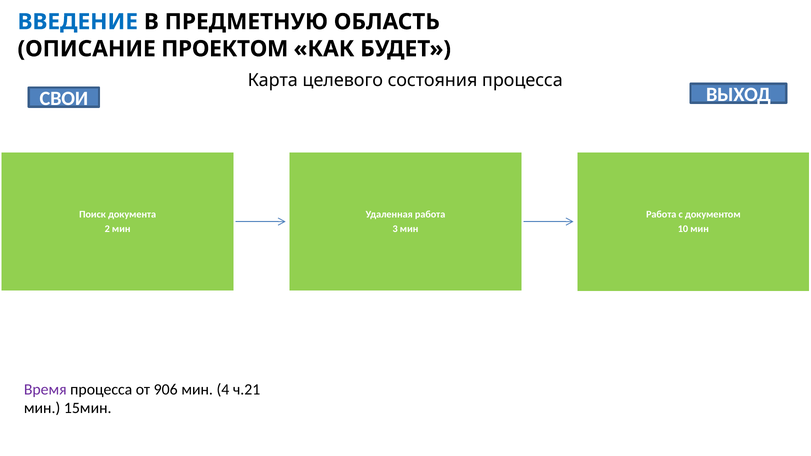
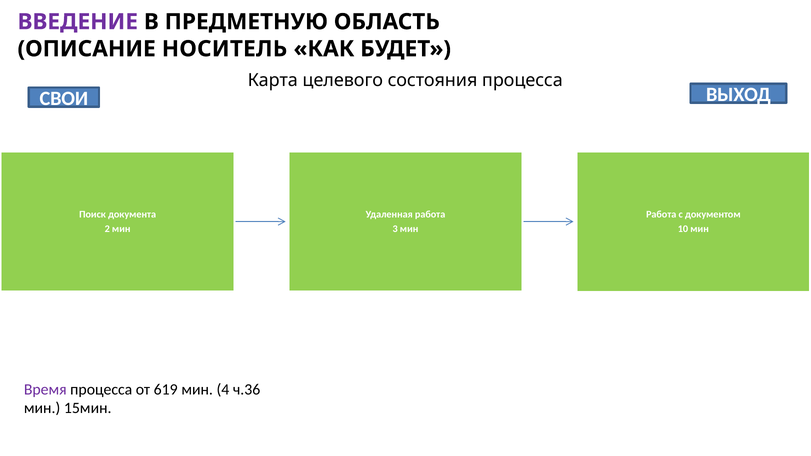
ВВЕДЕНИЕ colour: blue -> purple (78, 22)
ПРОЕКТОМ: ПРОЕКТОМ -> НОСИТЕЛЬ (225, 49)
906: 906 -> 619 (166, 390)
ч.21: ч.21 -> ч.36 (247, 390)
